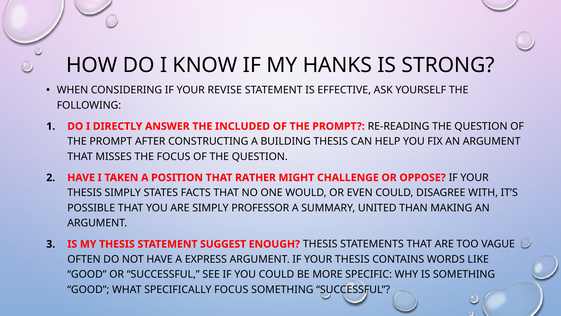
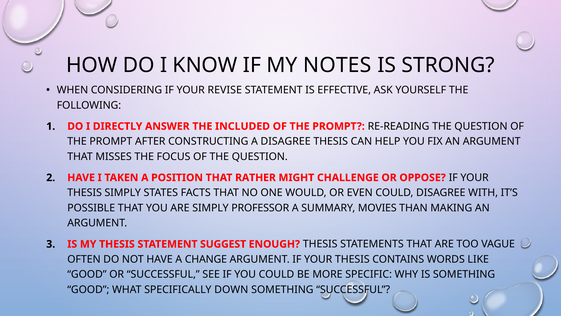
HANKS: HANKS -> NOTES (337, 65)
A BUILDING: BUILDING -> DISAGREE (286, 141)
UNITED: UNITED -> MOVIES (377, 208)
EXPRESS: EXPRESS -> CHANGE (206, 259)
SPECIFICALLY FOCUS: FOCUS -> DOWN (231, 289)
